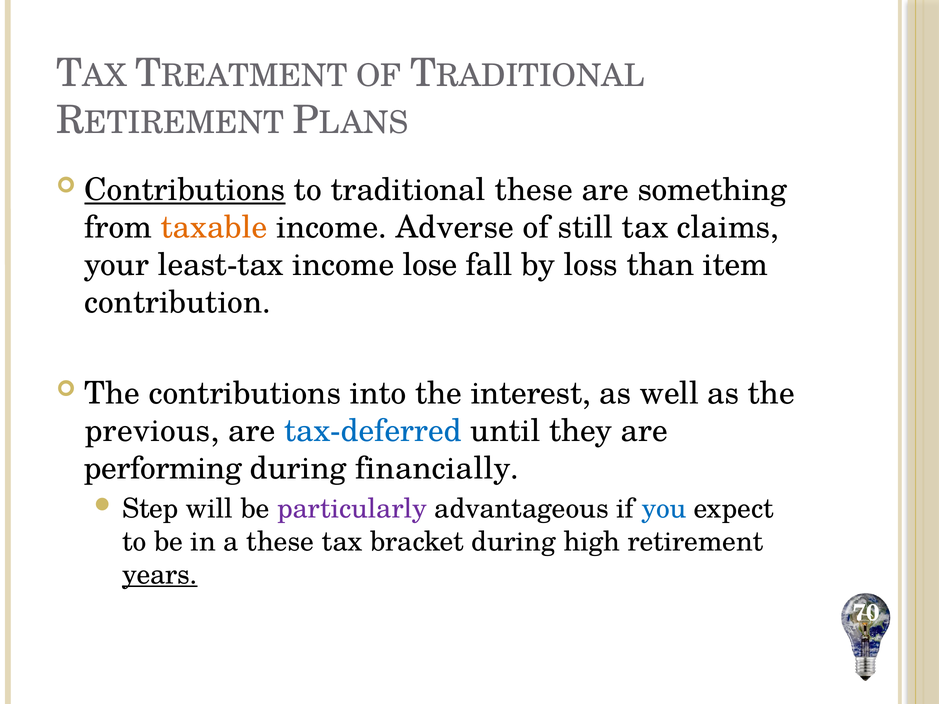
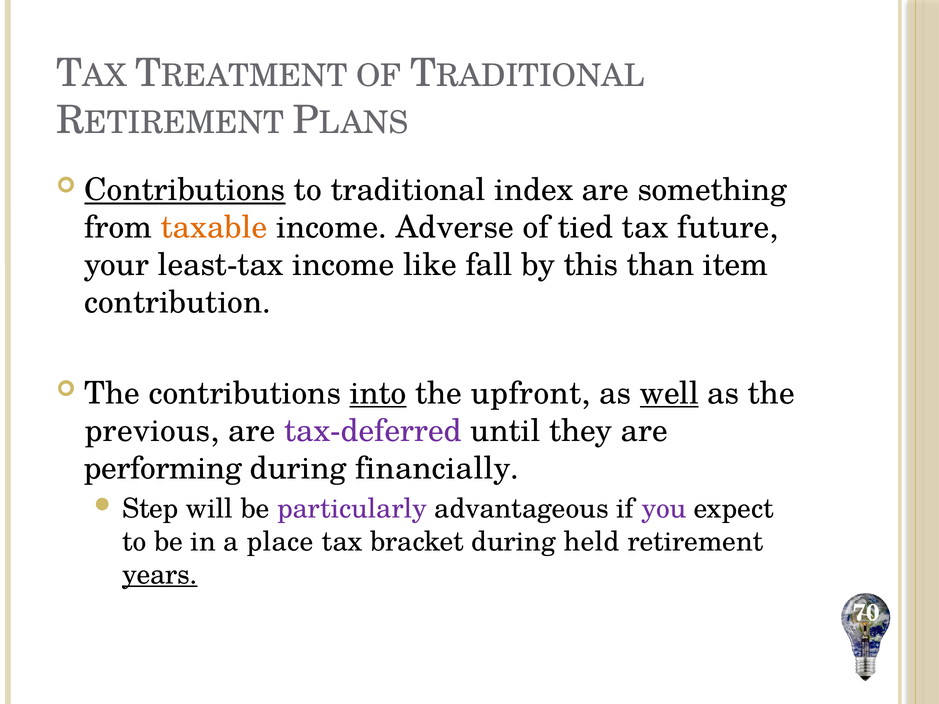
traditional these: these -> index (534, 190)
still: still -> tied (585, 228)
claims: claims -> future (728, 228)
lose: lose -> like (430, 265)
loss: loss -> this (591, 265)
into underline: none -> present (378, 393)
interest: interest -> upfront (531, 393)
well underline: none -> present (669, 393)
tax-deferred colour: blue -> purple (373, 431)
you colour: blue -> purple (664, 509)
a these: these -> place (280, 542)
high: high -> held (592, 542)
